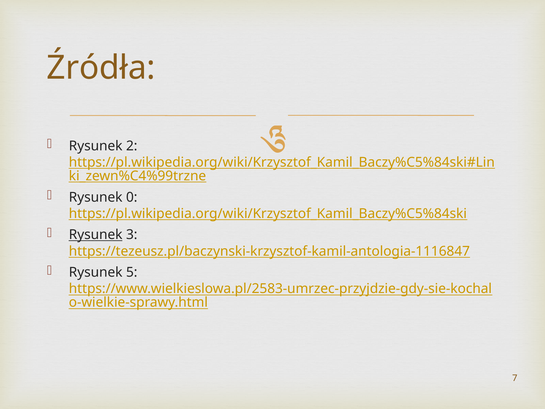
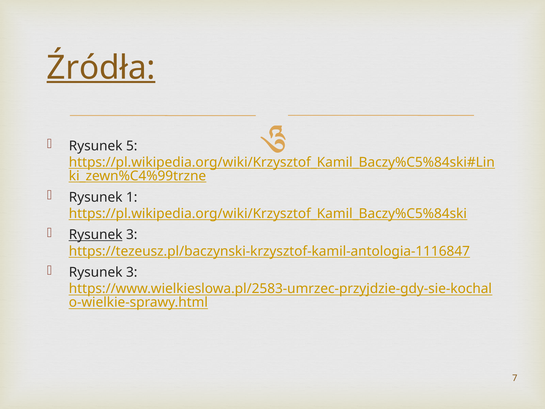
Źródła underline: none -> present (101, 68)
2: 2 -> 5 (132, 146)
0: 0 -> 1 (132, 197)
5: 5 -> 3 (132, 272)
